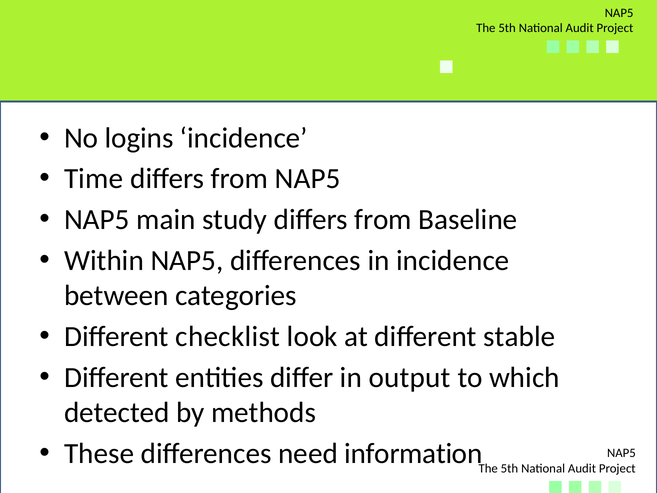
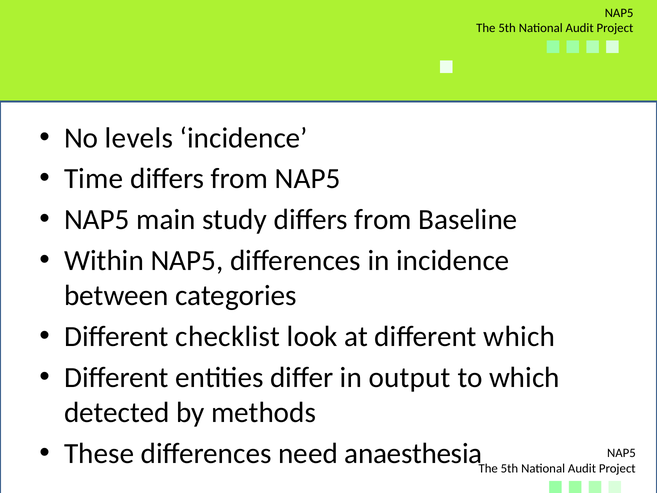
logins: logins -> levels (139, 138)
different stable: stable -> which (519, 336)
information: information -> anaesthesia (413, 453)
